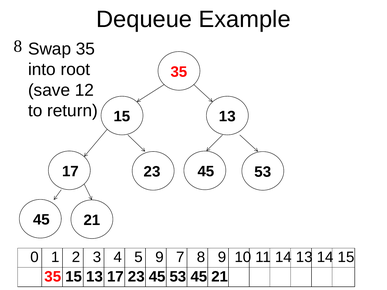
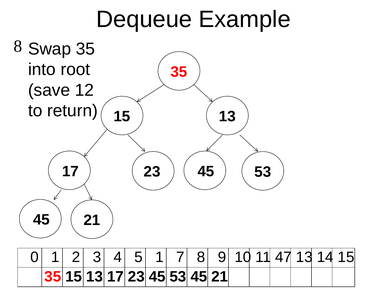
5 9: 9 -> 1 (159, 258)
11 14: 14 -> 47 (283, 258)
